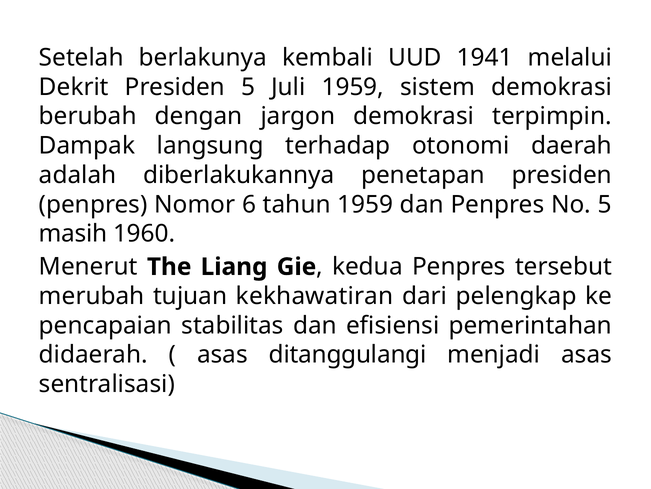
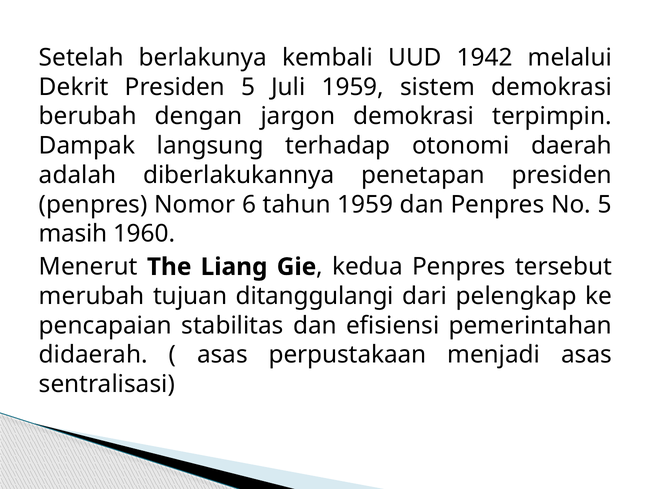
1941: 1941 -> 1942 (485, 58)
kekhawatiran: kekhawatiran -> ditanggulangi (315, 296)
ditanggulangi: ditanggulangi -> perpustakaan (348, 354)
